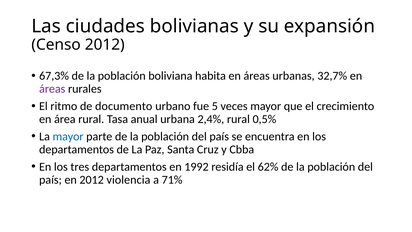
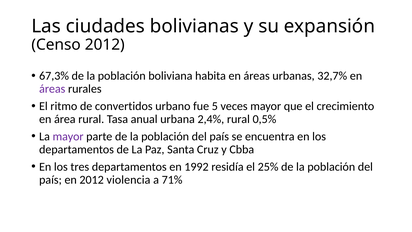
documento: documento -> convertidos (124, 106)
mayor colour: blue -> purple (68, 136)
62%: 62% -> 25% (268, 167)
